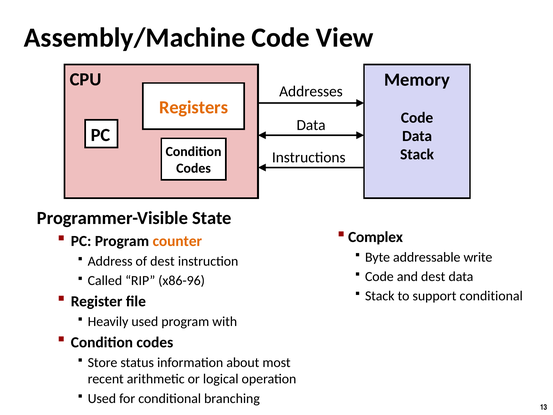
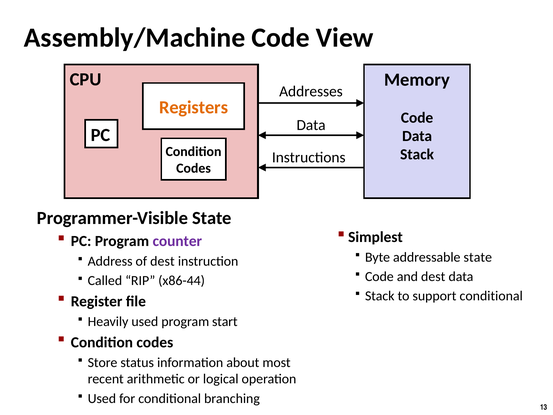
Complex: Complex -> Simplest (375, 237)
counter colour: orange -> purple (177, 241)
addressable write: write -> state (478, 257)
x86-96: x86-96 -> x86-44 (182, 281)
with: with -> start (225, 321)
